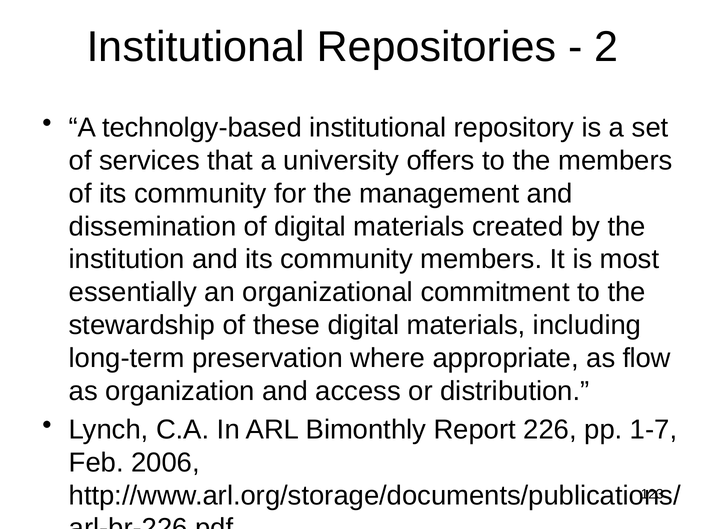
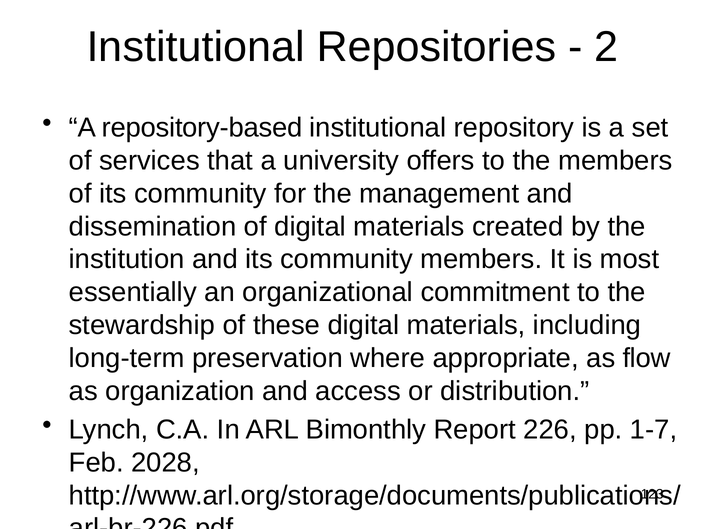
technolgy-based: technolgy-based -> repository-based (202, 128)
2006: 2006 -> 2028 (165, 463)
